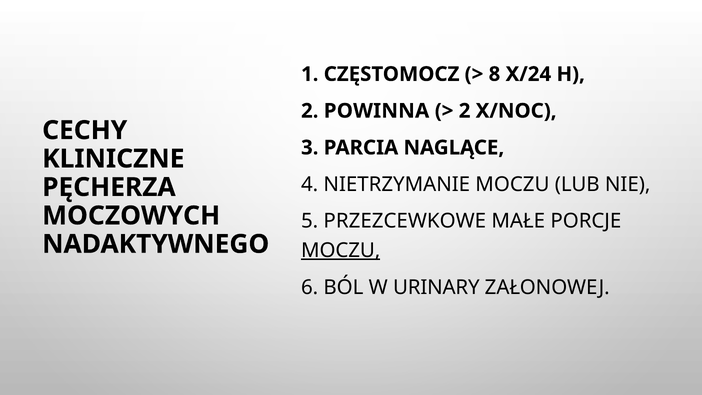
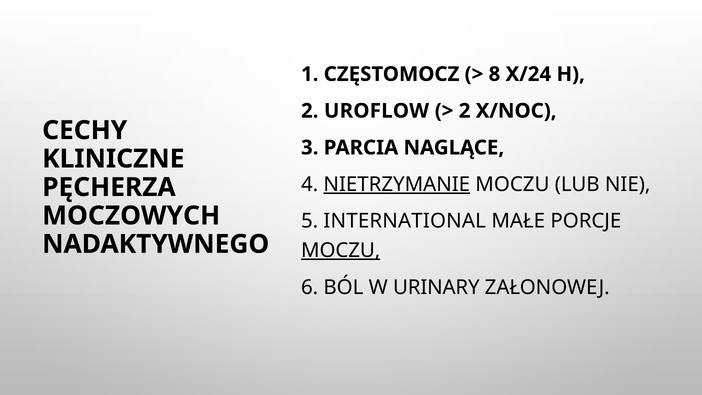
POWINNA: POWINNA -> UROFLOW (377, 111)
NIETRZYMANIE underline: none -> present (397, 184)
PRZEZCEWKOWE: PRZEZCEWKOWE -> INTERNATIONAL (405, 221)
